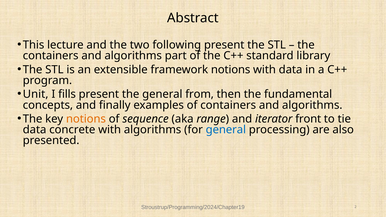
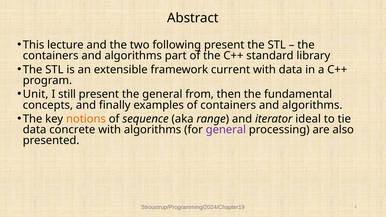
framework notions: notions -> current (231, 70)
fills: fills -> still (67, 94)
front: front -> ideal (308, 119)
general colour: blue -> purple (226, 130)
